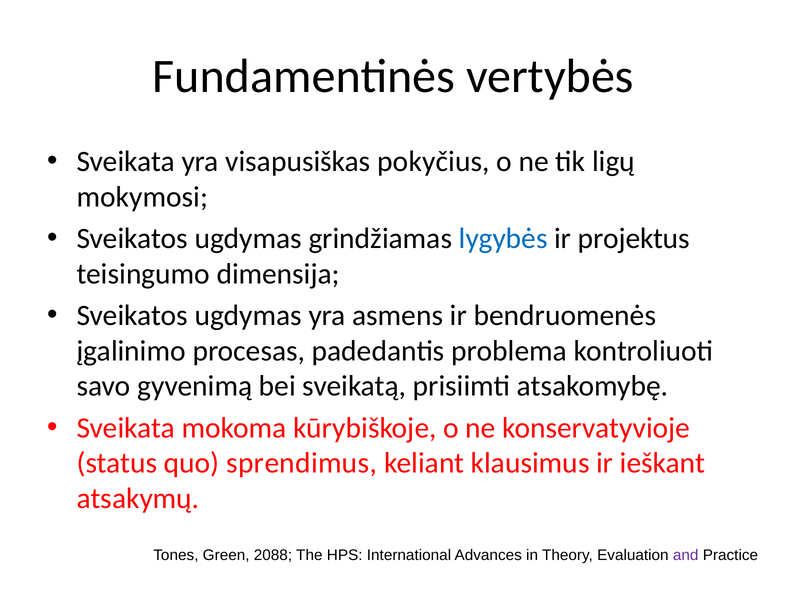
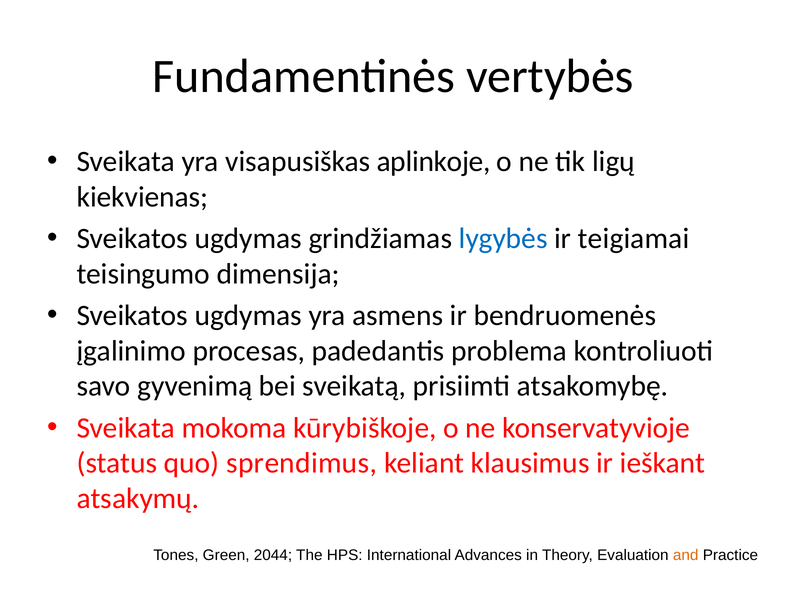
pokyčius: pokyčius -> aplinkoje (434, 161)
mokymosi: mokymosi -> kiekvienas (142, 197)
projektus: projektus -> teigiamai (634, 238)
2088: 2088 -> 2044 (273, 556)
and colour: purple -> orange (686, 556)
